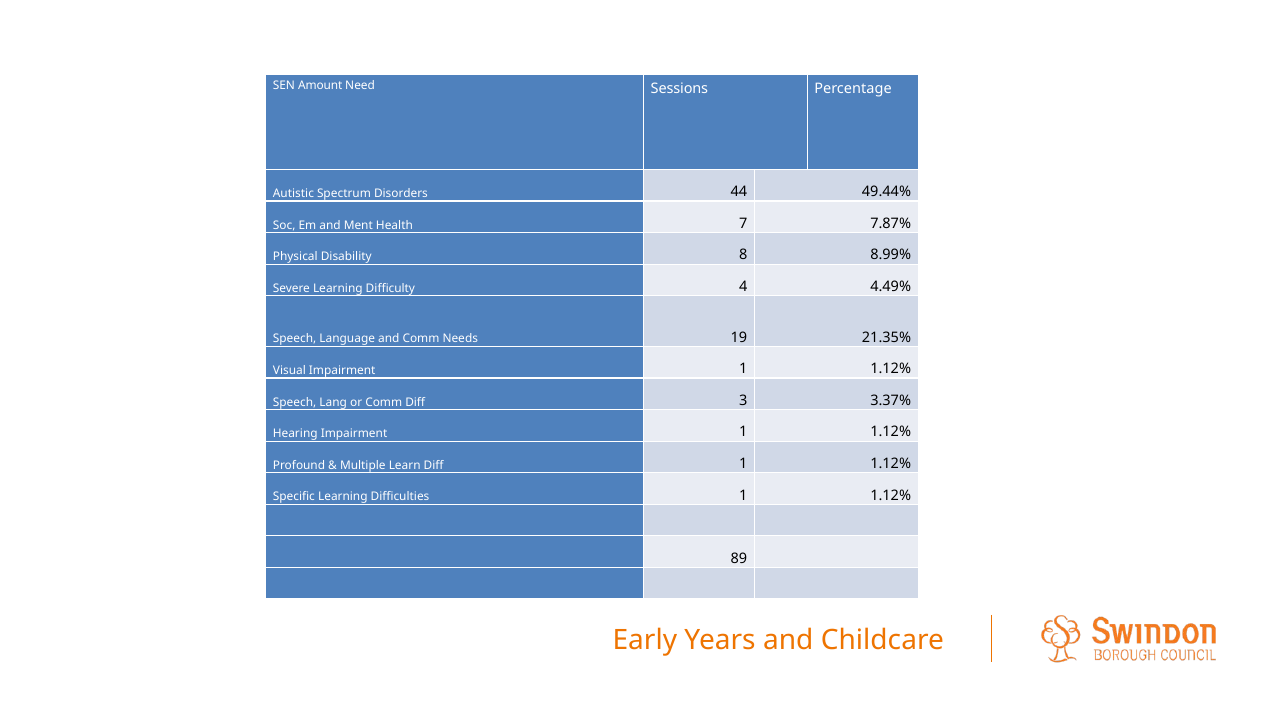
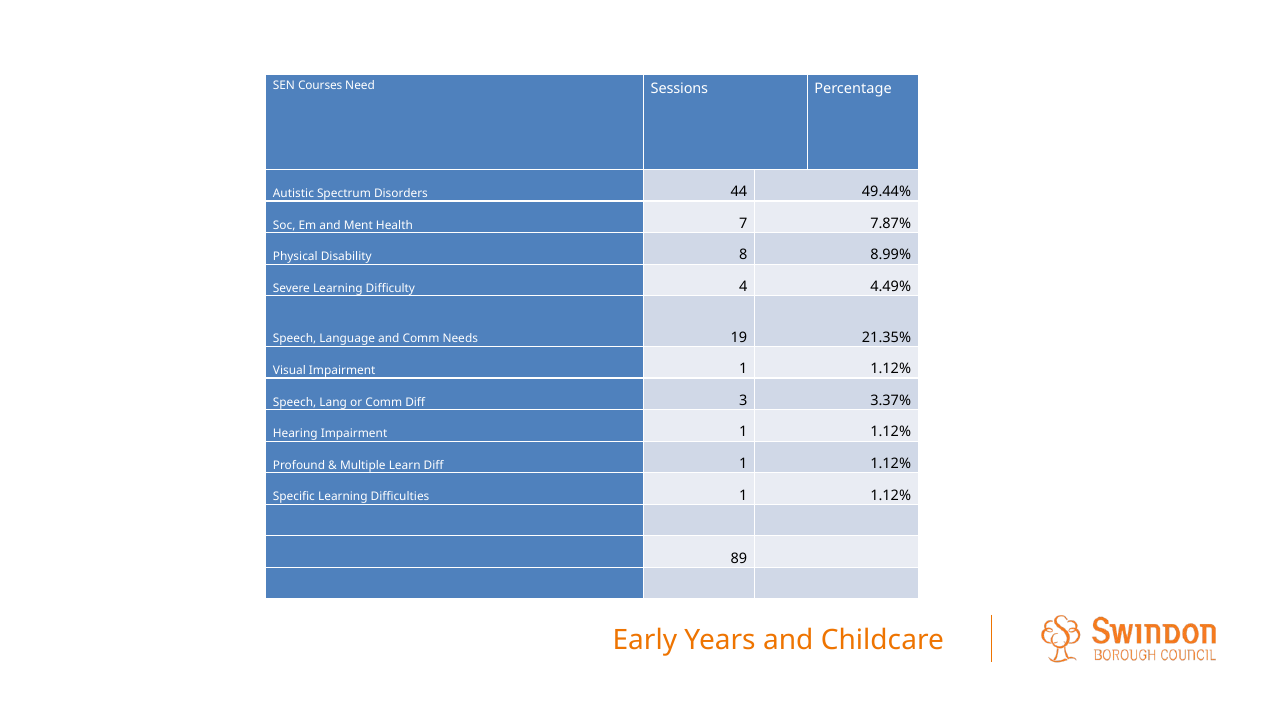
Amount: Amount -> Courses (320, 86)
